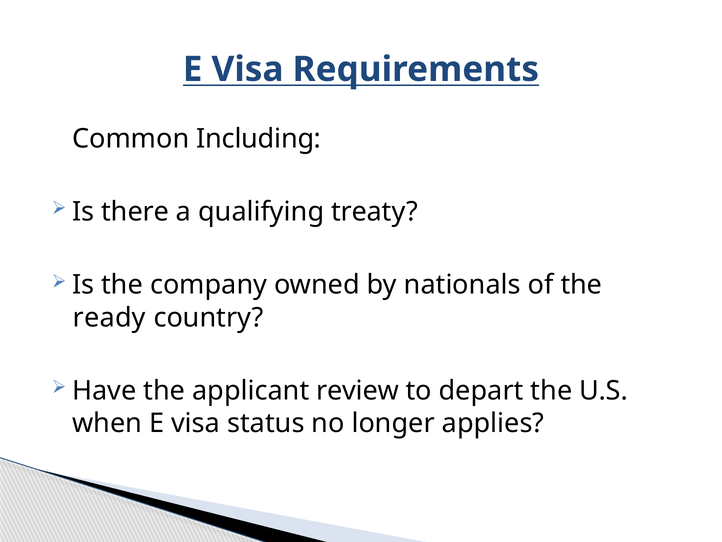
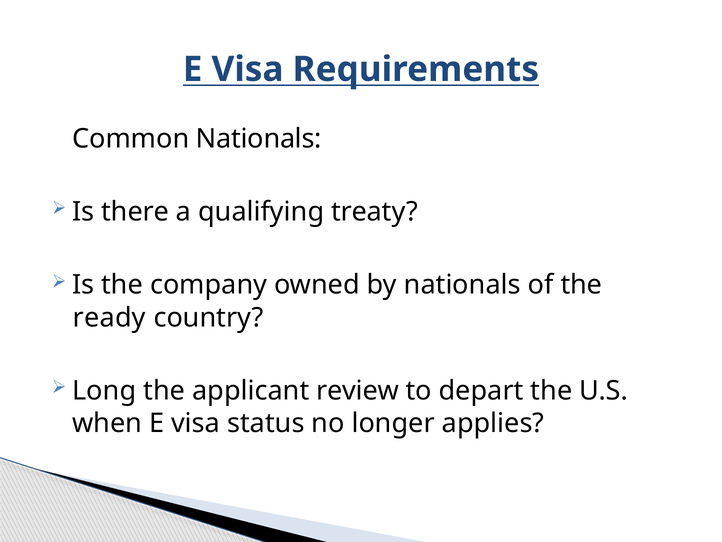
Common Including: Including -> Nationals (259, 139)
Have: Have -> Long (104, 390)
